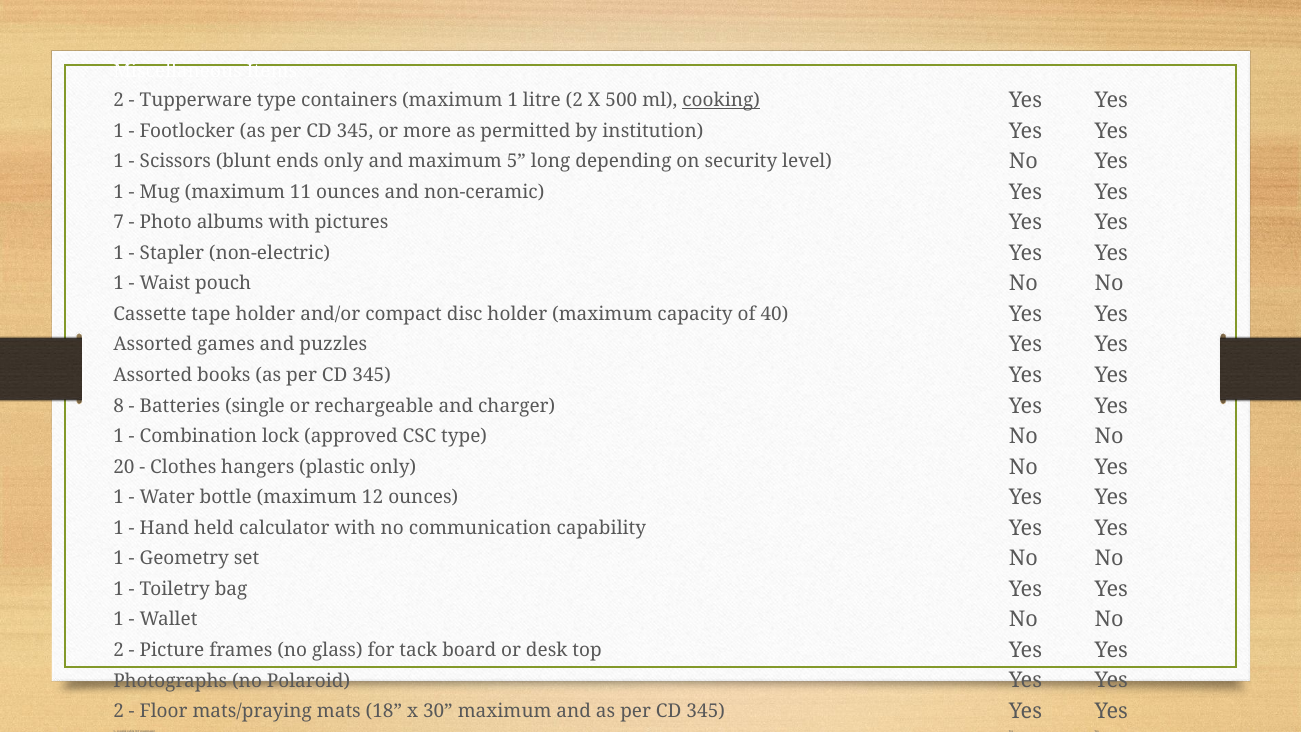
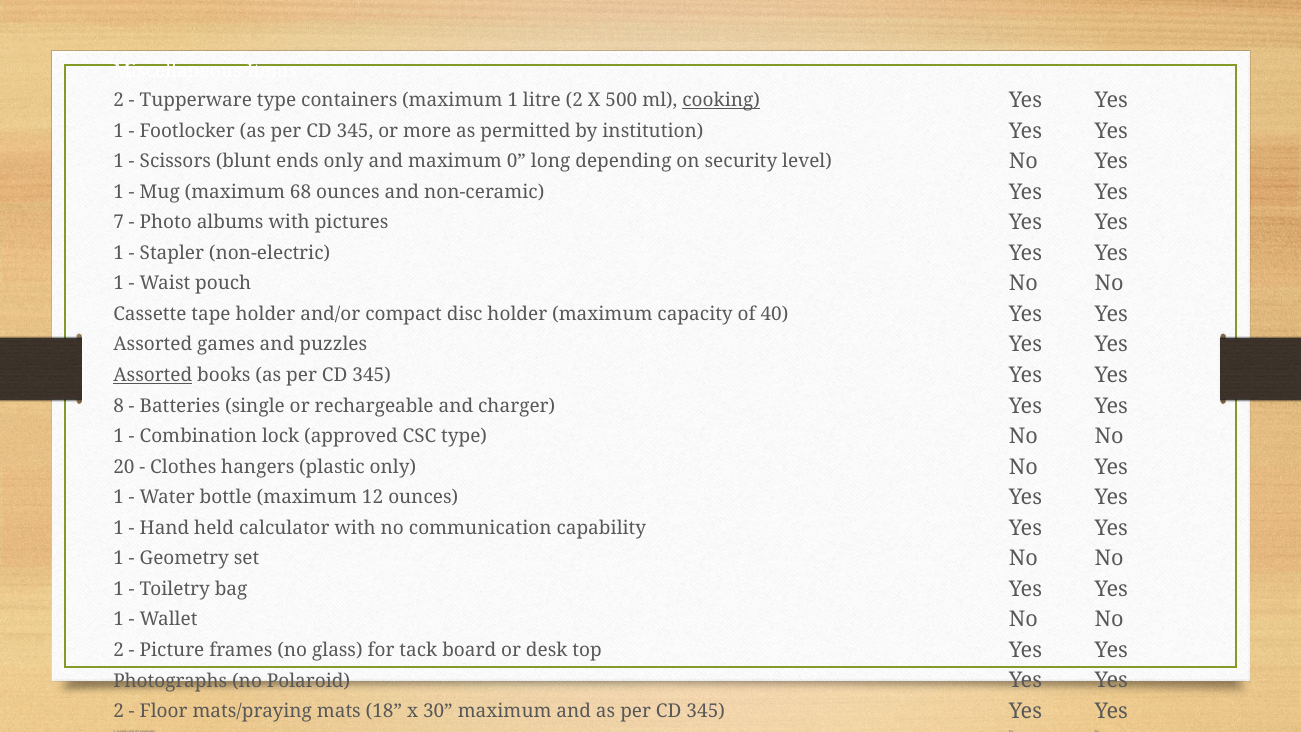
5: 5 -> 0 (516, 161)
11: 11 -> 68 (301, 192)
Assorted underline: none -> present (153, 375)
